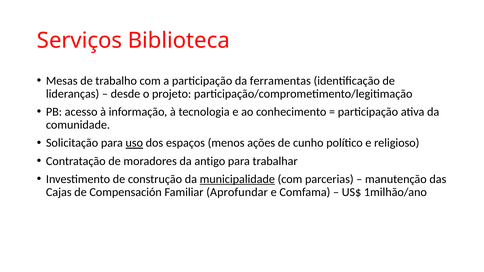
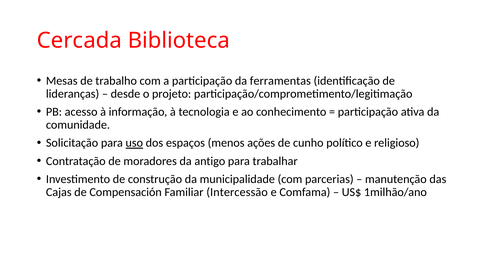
Serviços: Serviços -> Cercada (79, 41)
municipalidade underline: present -> none (237, 179)
Aprofundar: Aprofundar -> Intercessão (237, 192)
